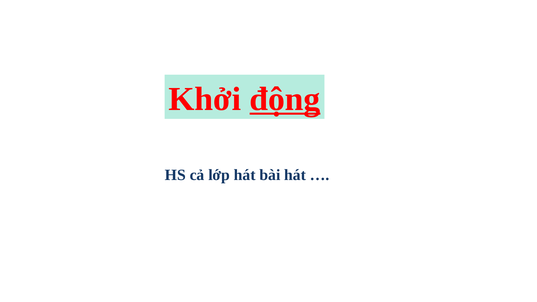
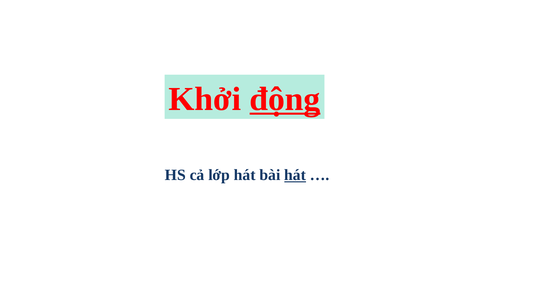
hát underline: none -> present (295, 175)
